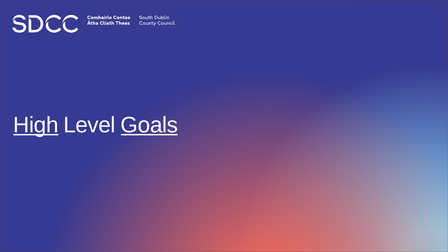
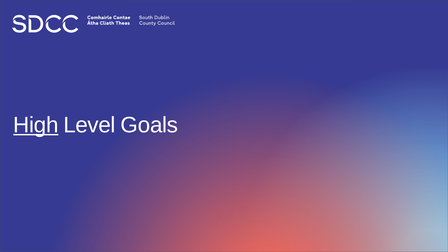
Goals underline: present -> none (149, 125)
